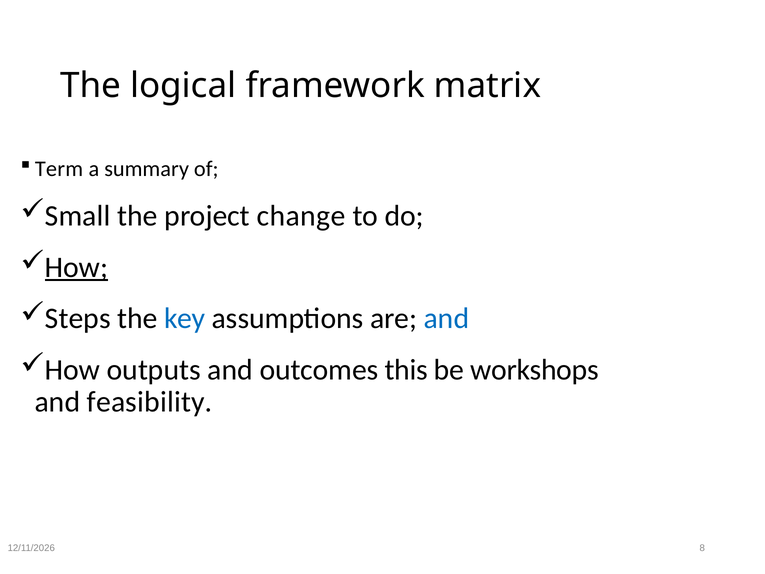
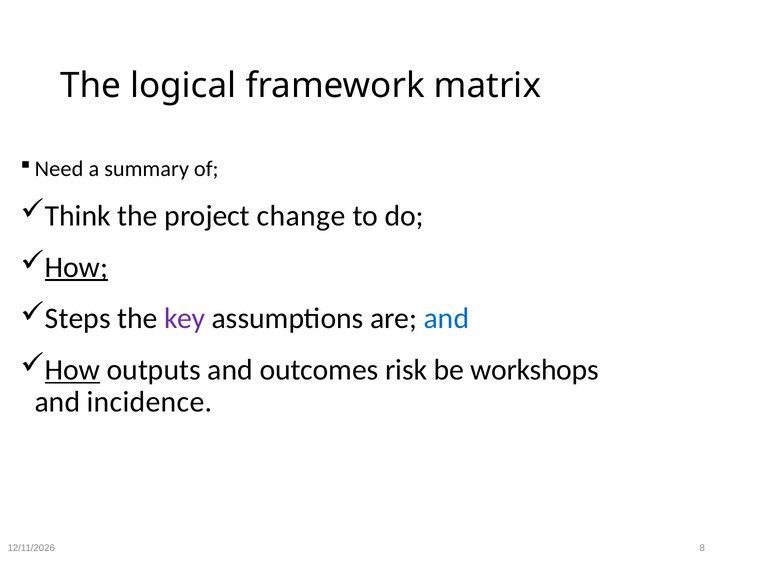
Term: Term -> Need (59, 169)
Small: Small -> Think (78, 216)
key colour: blue -> purple (185, 318)
How underline: none -> present (73, 370)
this: this -> risk (406, 370)
feasibility: feasibility -> incidence (149, 402)
